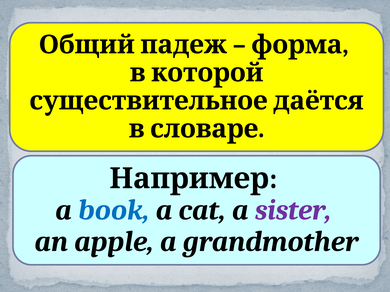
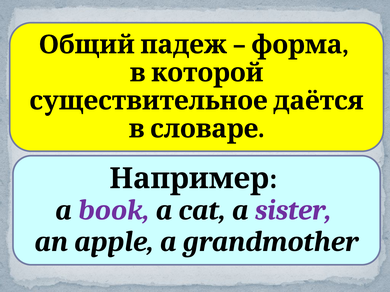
book colour: blue -> purple (114, 210)
